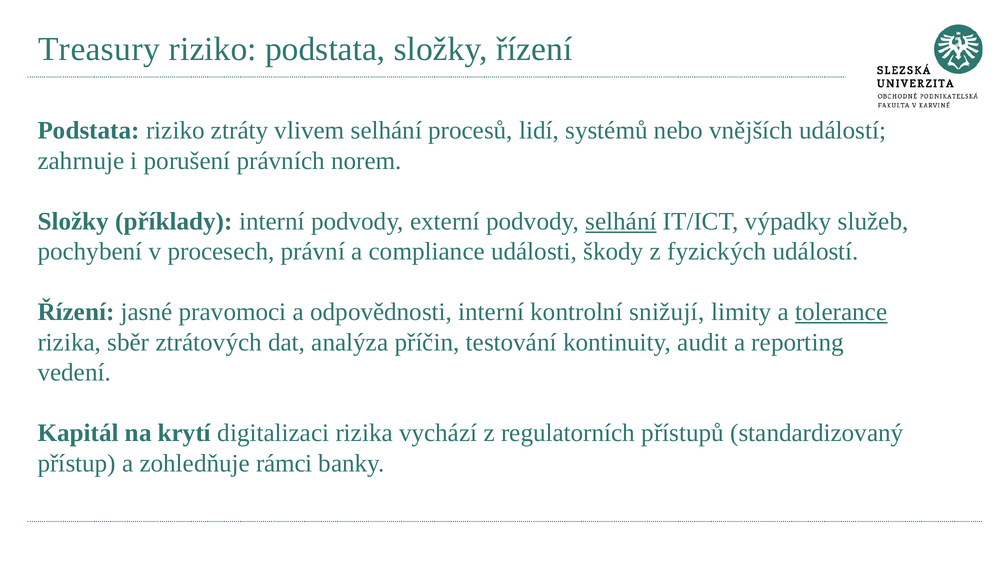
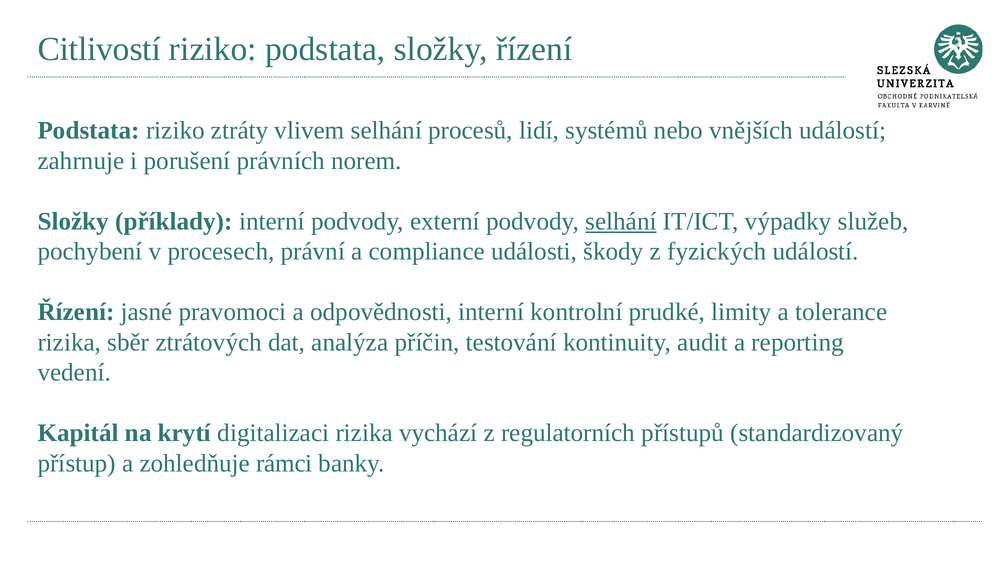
Treasury: Treasury -> Citlivostí (99, 49)
snižují: snižují -> prudké (667, 312)
tolerance underline: present -> none (841, 312)
